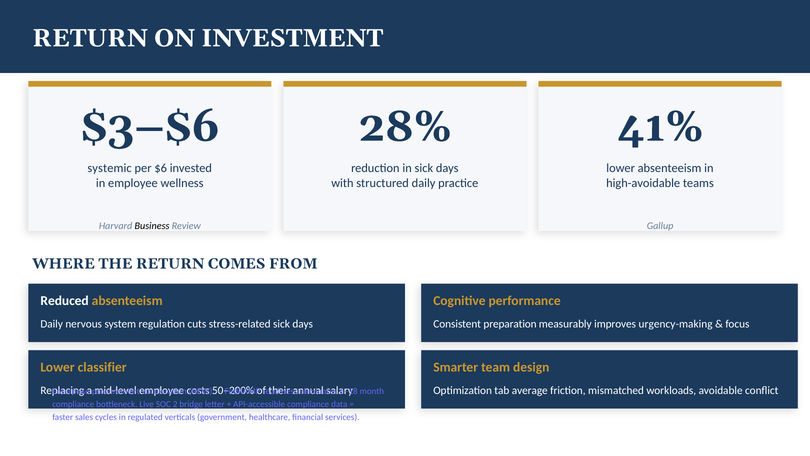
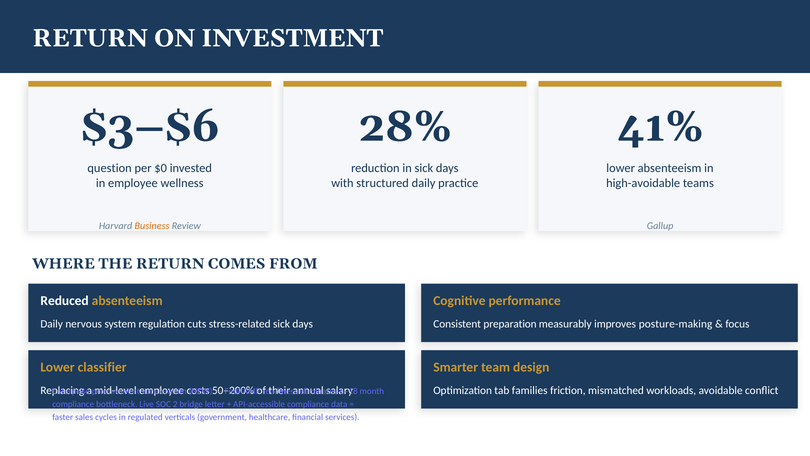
systemic: systemic -> question (110, 168)
$6: $6 -> $0 (161, 168)
Business colour: black -> orange (152, 226)
urgency-making: urgency-making -> posture-making (676, 324)
average: average -> families (530, 390)
